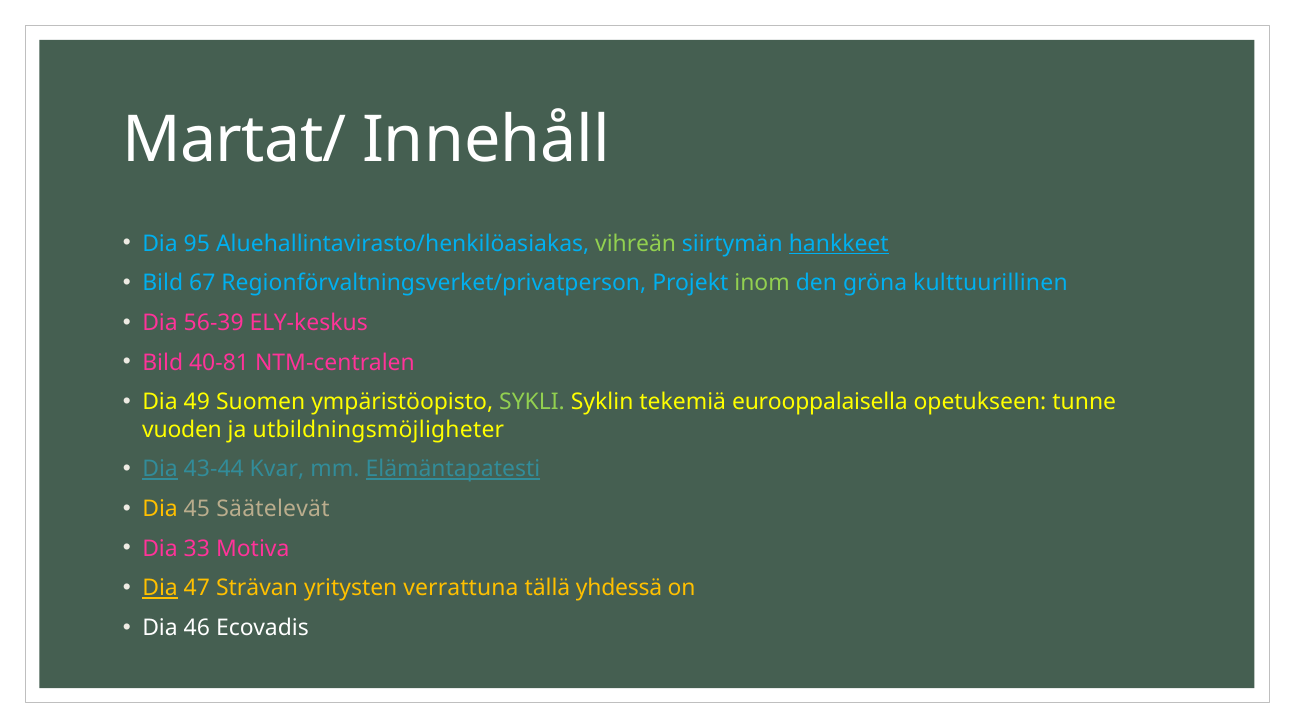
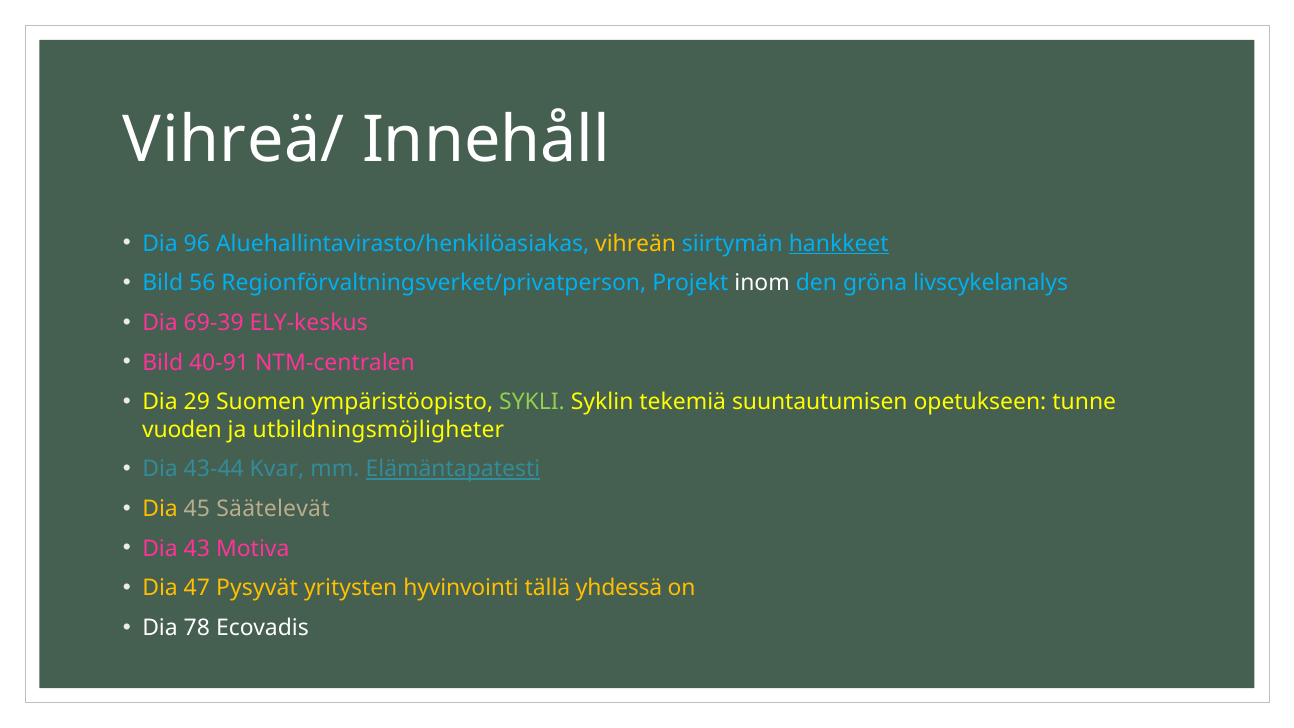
Martat/: Martat/ -> Vihreä/ (234, 141)
95: 95 -> 96 (197, 243)
vihreän colour: light green -> yellow (636, 243)
67: 67 -> 56 (202, 283)
inom colour: light green -> white (762, 283)
kulttuurillinen: kulttuurillinen -> livscykelanalys (991, 283)
56-39: 56-39 -> 69-39 (214, 323)
40-81: 40-81 -> 40-91 (219, 362)
49: 49 -> 29 (197, 402)
eurooppalaisella: eurooppalaisella -> suuntautumisen (820, 402)
Dia underline: present -> none (160, 469)
33: 33 -> 43 (197, 549)
Dia underline: present -> none (160, 588)
Strävan: Strävan -> Pysyvät (257, 588)
verrattuna: verrattuna -> hyvinvointi (461, 588)
46: 46 -> 78 (197, 628)
